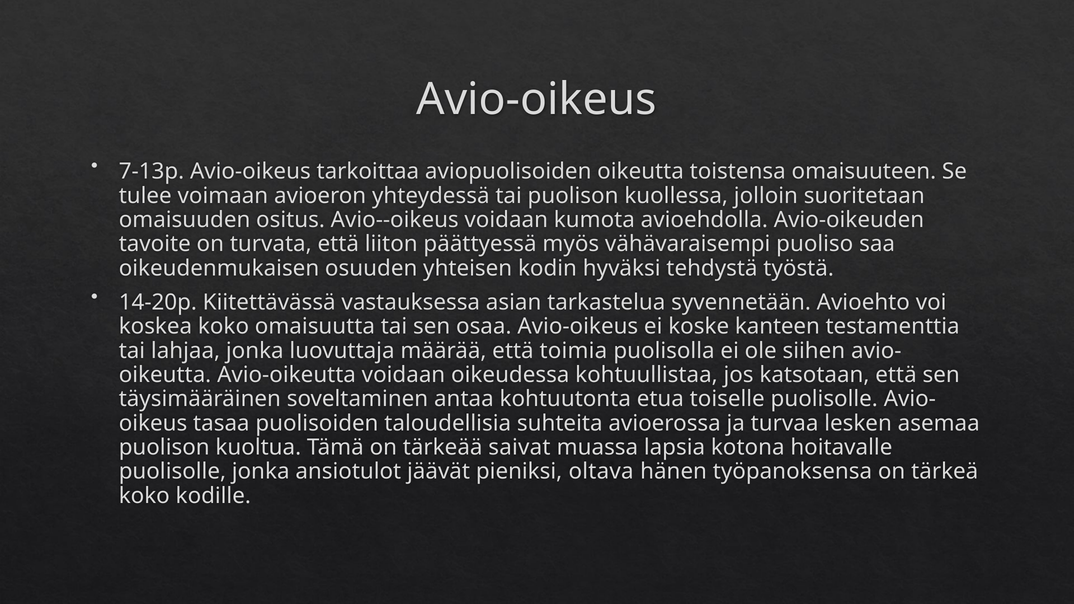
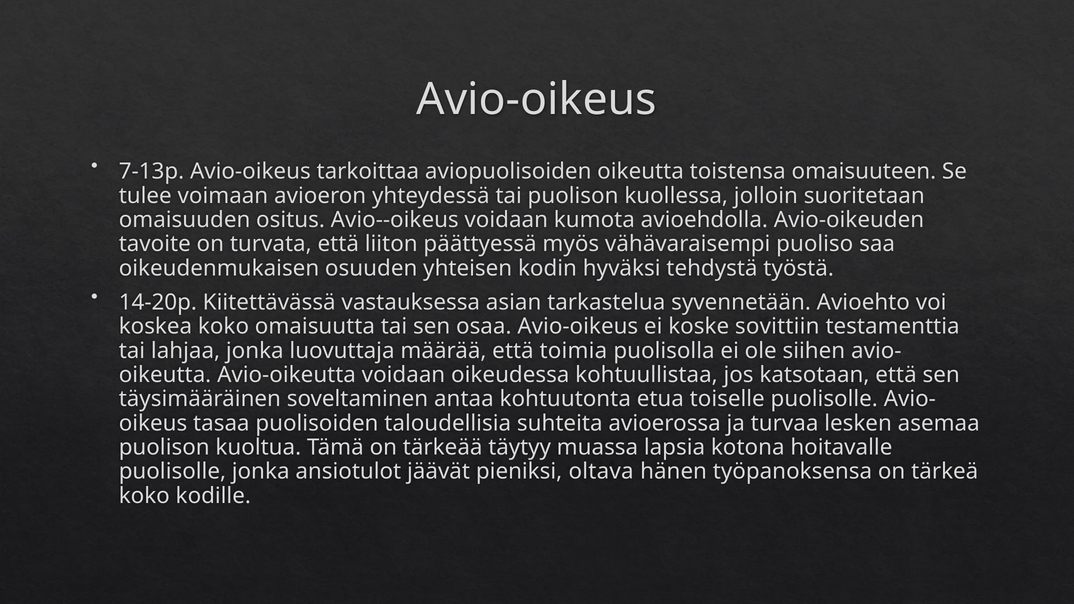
kanteen: kanteen -> sovittiin (777, 327)
saivat: saivat -> täytyy (520, 447)
